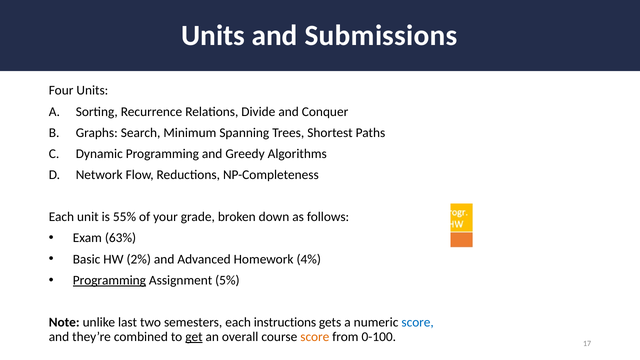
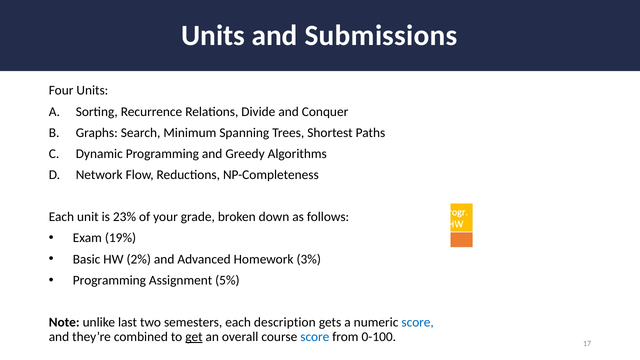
55%: 55% -> 23% (125, 217)
63%: 63% -> 19% (121, 238)
4%: 4% -> 3% (309, 259)
Programming underline: present -> none (109, 280)
instructions: instructions -> description (285, 322)
score colour: orange -> blue (315, 337)
